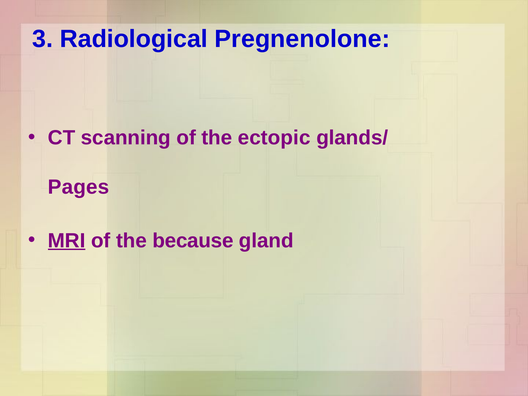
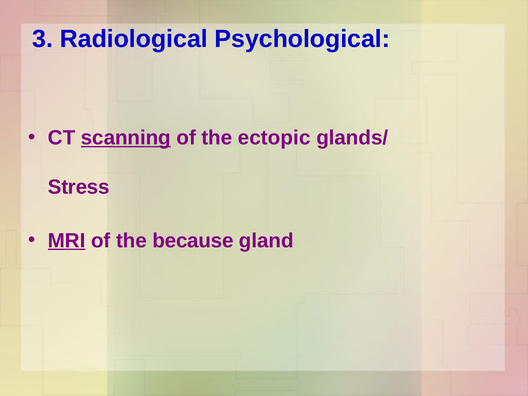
Pregnenolone: Pregnenolone -> Psychological (302, 39)
scanning underline: none -> present (126, 138)
Pages: Pages -> Stress (79, 187)
